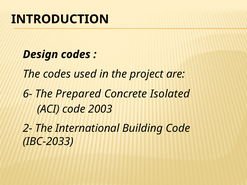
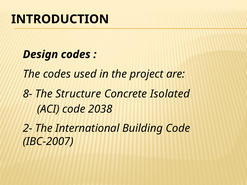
6-: 6- -> 8- (28, 94)
Prepared: Prepared -> Structure (78, 94)
2003: 2003 -> 2038 (100, 109)
IBC-2033: IBC-2033 -> IBC-2007 (48, 142)
